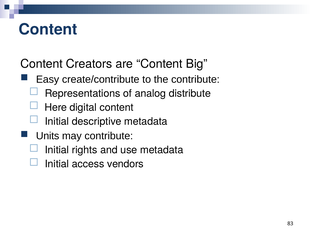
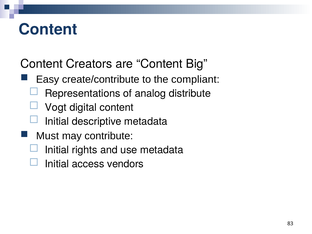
the contribute: contribute -> compliant (195, 79)
Here: Here -> Vogt (56, 107)
Units: Units -> Must (48, 136)
